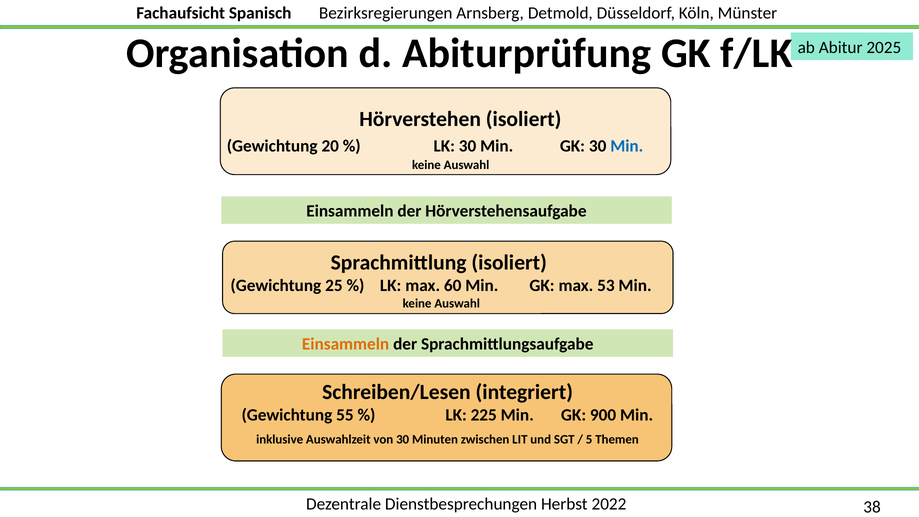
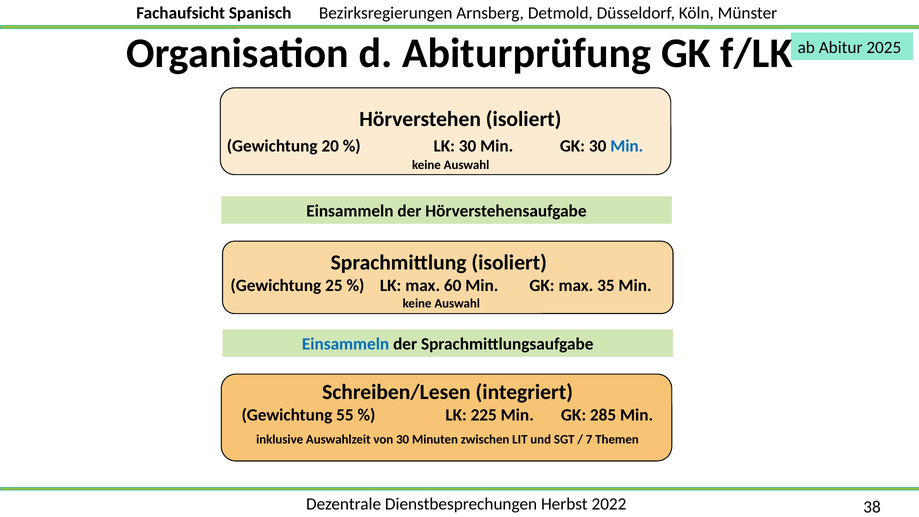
53: 53 -> 35 (606, 285)
Einsammeln colour: orange -> blue (346, 344)
900: 900 -> 285 (603, 415)
5: 5 -> 7 (589, 440)
